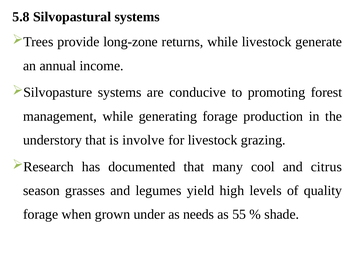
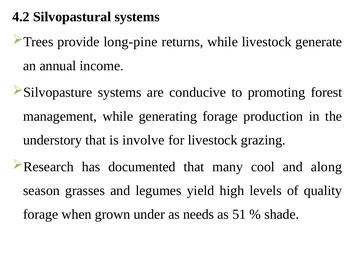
5.8: 5.8 -> 4.2 (21, 17)
long-zone: long-zone -> long-pine (131, 42)
citrus: citrus -> along (326, 167)
55: 55 -> 51 (239, 215)
